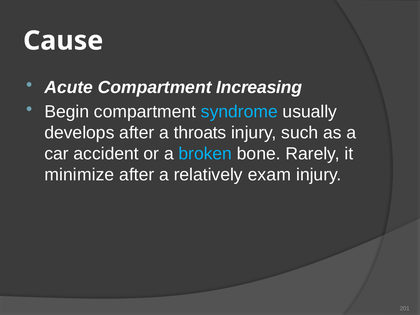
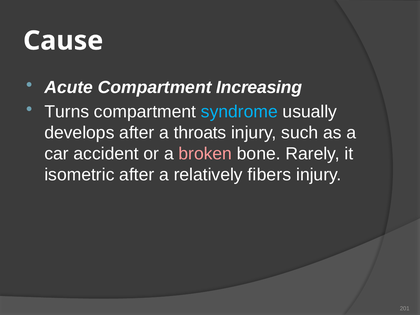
Begin: Begin -> Turns (67, 112)
broken colour: light blue -> pink (205, 154)
minimize: minimize -> isometric (79, 175)
exam: exam -> fibers (269, 175)
